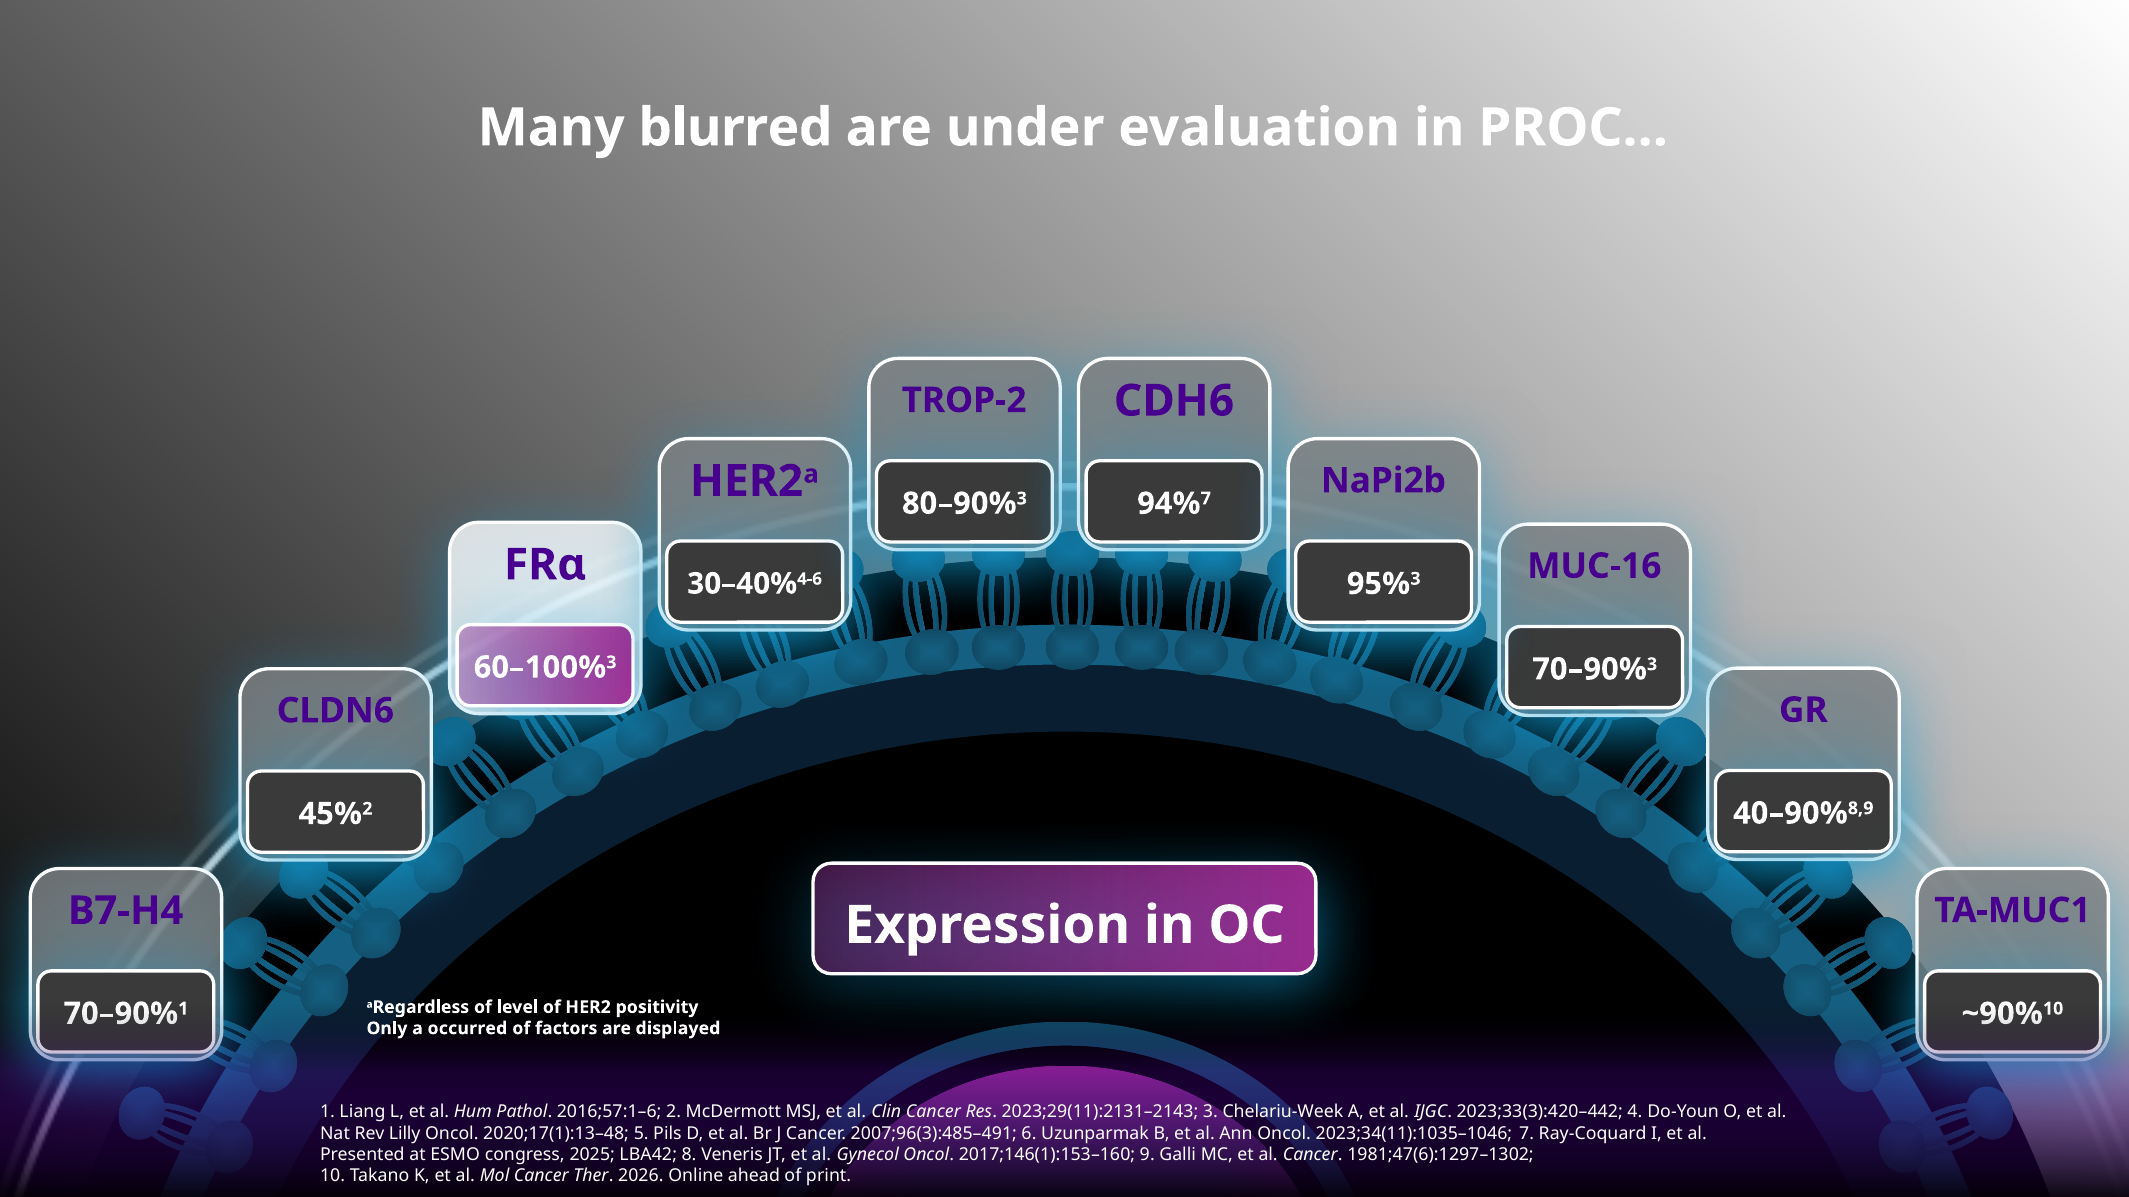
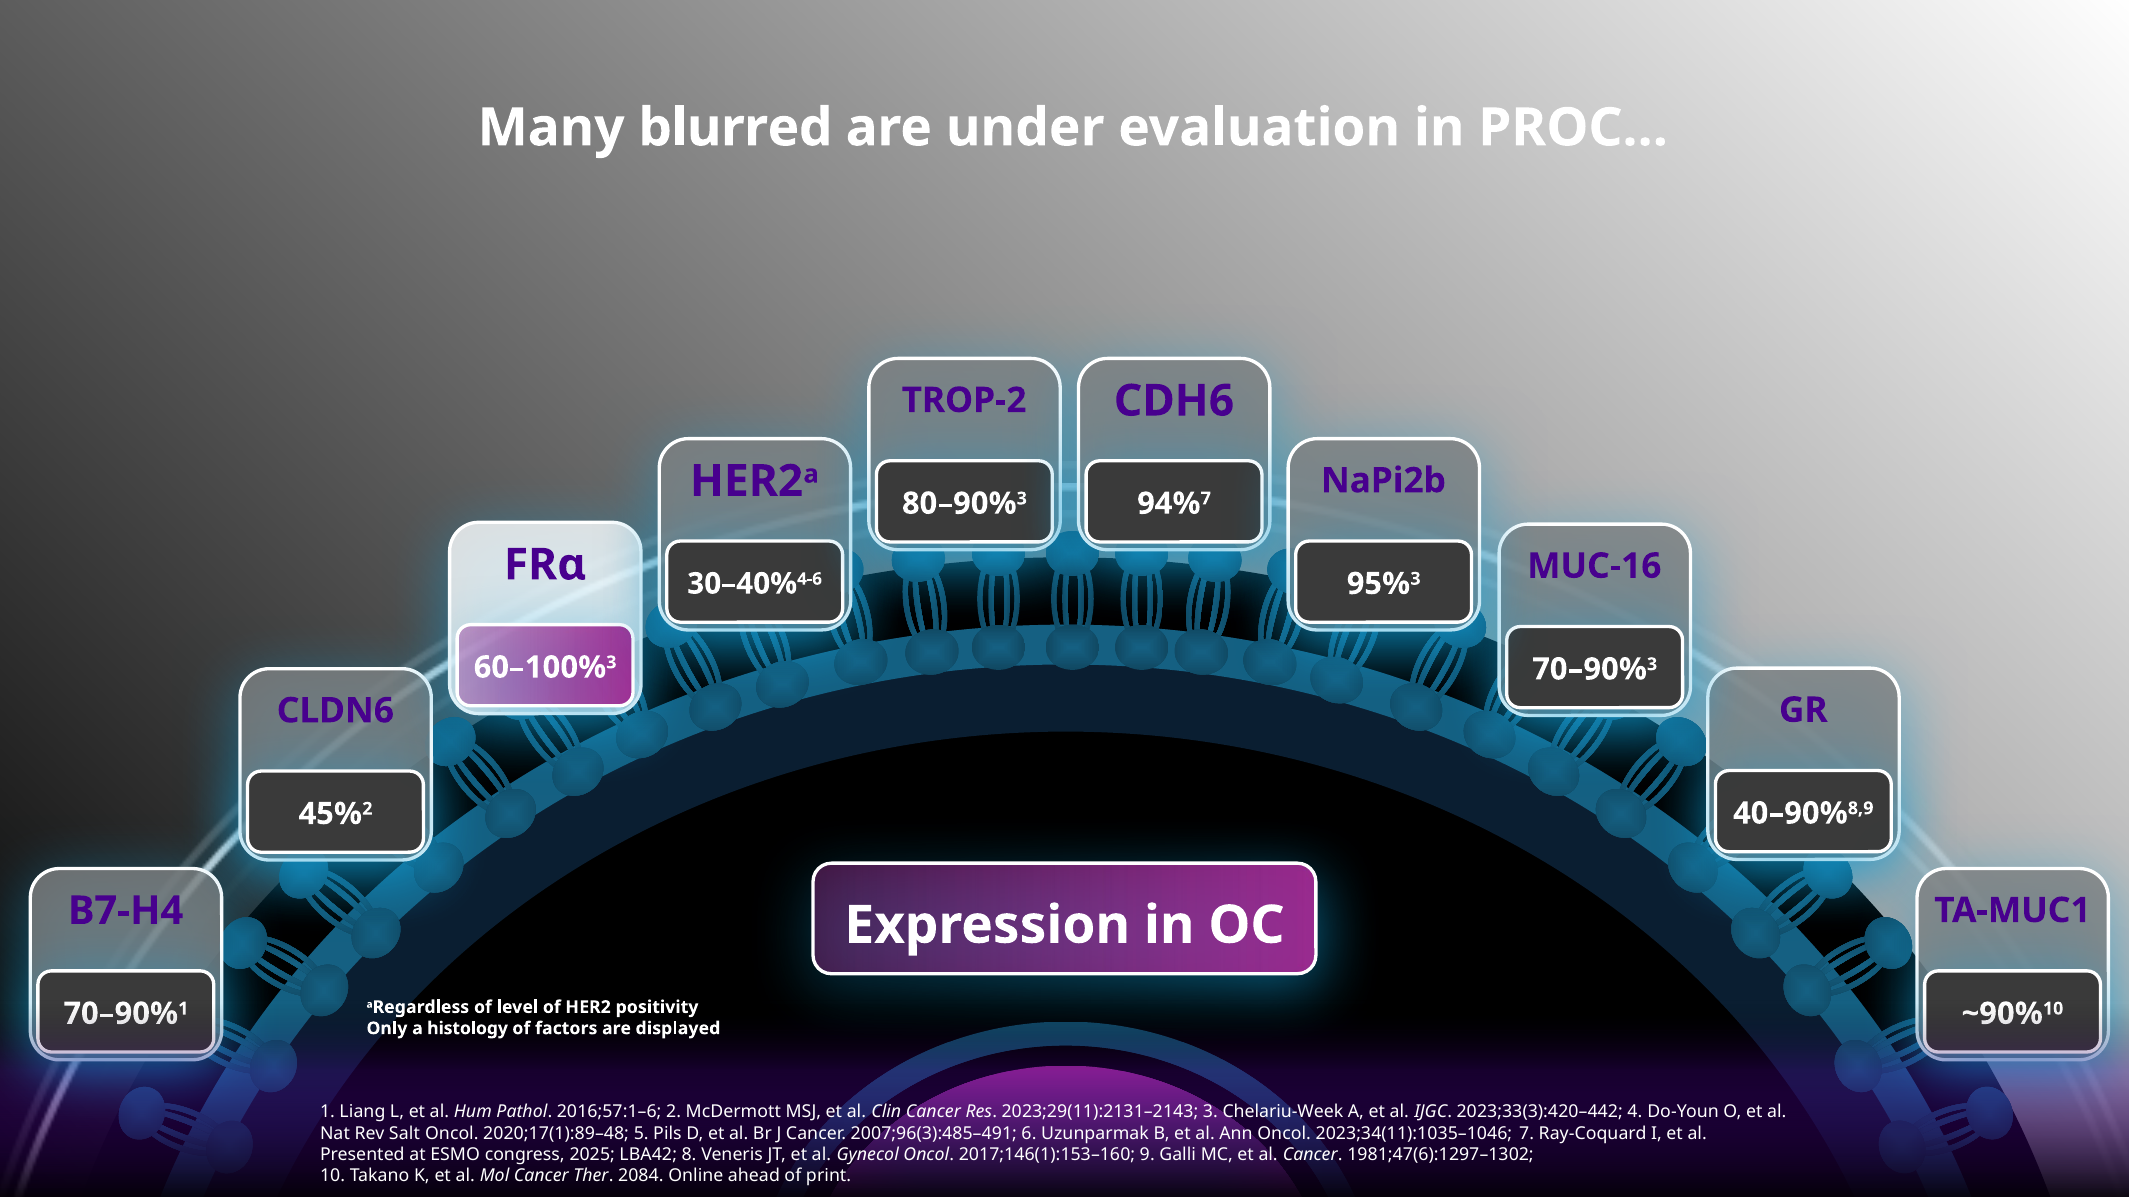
occurred: occurred -> histology (468, 1029)
Lilly: Lilly -> Salt (405, 1134)
2020;17(1):13–48: 2020;17(1):13–48 -> 2020;17(1):89–48 (556, 1134)
2026: 2026 -> 2084 (641, 1176)
